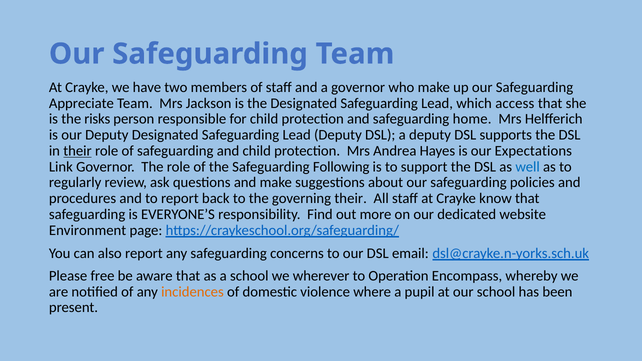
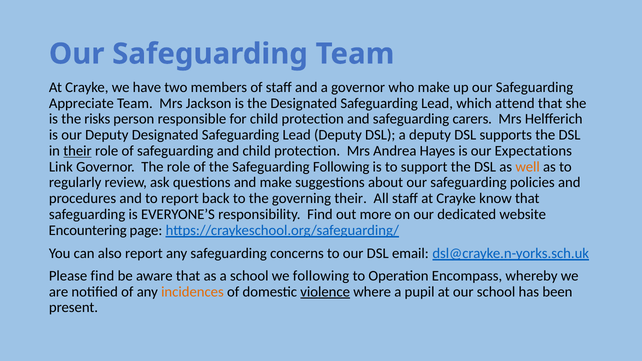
access: access -> attend (515, 103)
home: home -> carers (472, 119)
well colour: blue -> orange (528, 167)
Environment: Environment -> Encountering (88, 231)
Please free: free -> find (102, 276)
we wherever: wherever -> following (321, 276)
violence underline: none -> present (325, 292)
